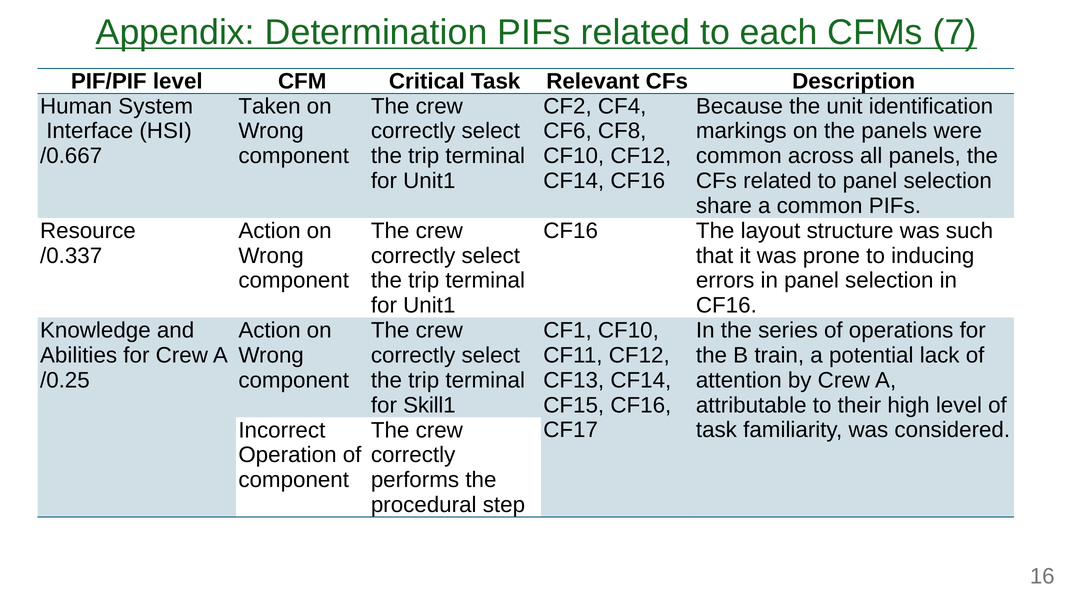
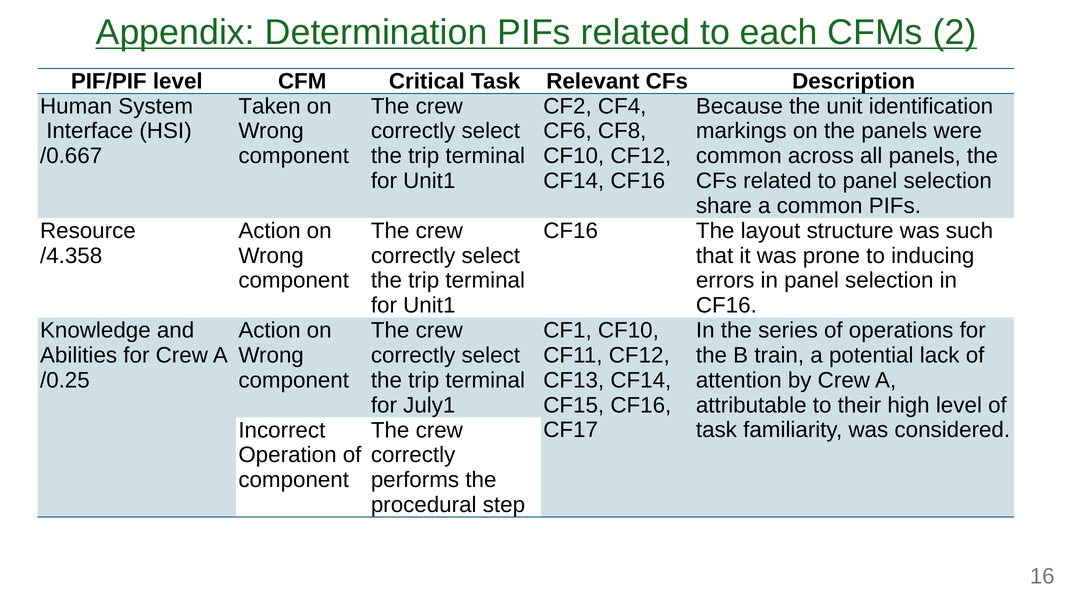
7: 7 -> 2 (955, 33)
/0.337: /0.337 -> /4.358 (71, 256)
Skill1: Skill1 -> July1 (429, 406)
